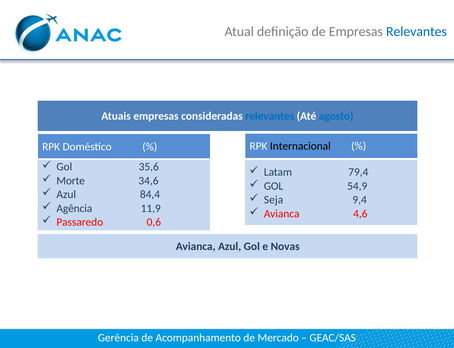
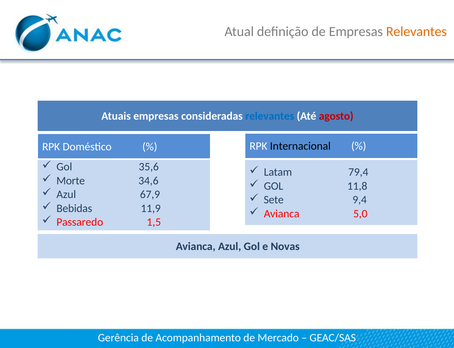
Relevantes colour: blue -> orange (416, 32)
agosto colour: blue -> red (336, 116)
54,9: 54,9 -> 11,8 (357, 186)
84,4: 84,4 -> 67,9 (150, 195)
Seja: Seja -> Sete (274, 200)
Agência: Agência -> Bebidas (74, 209)
4,6: 4,6 -> 5,0 (360, 214)
0,6: 0,6 -> 1,5 (154, 223)
